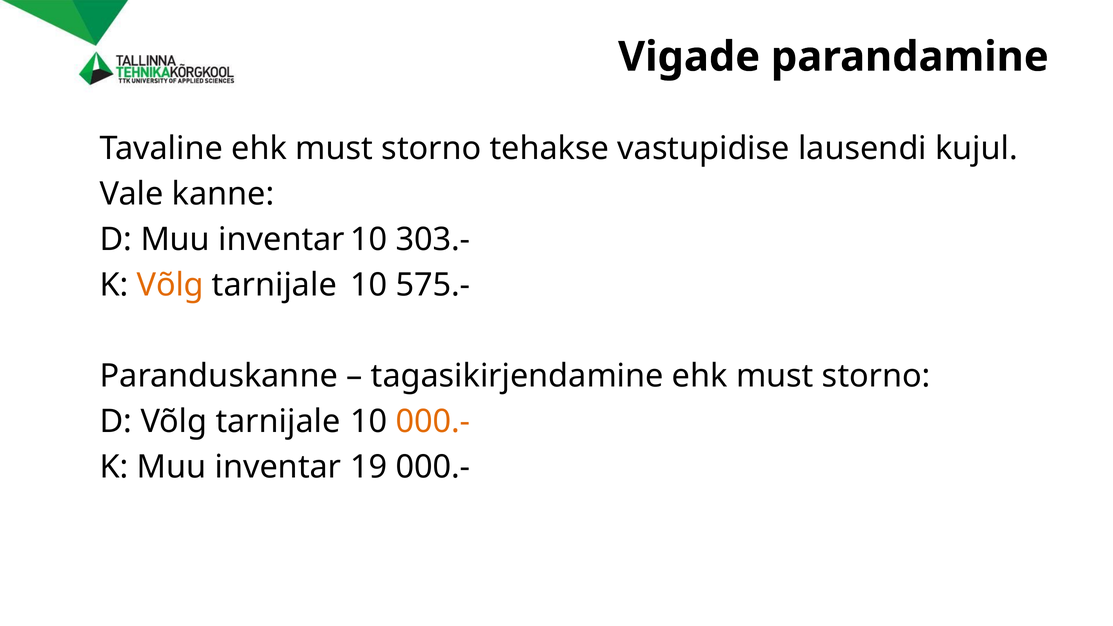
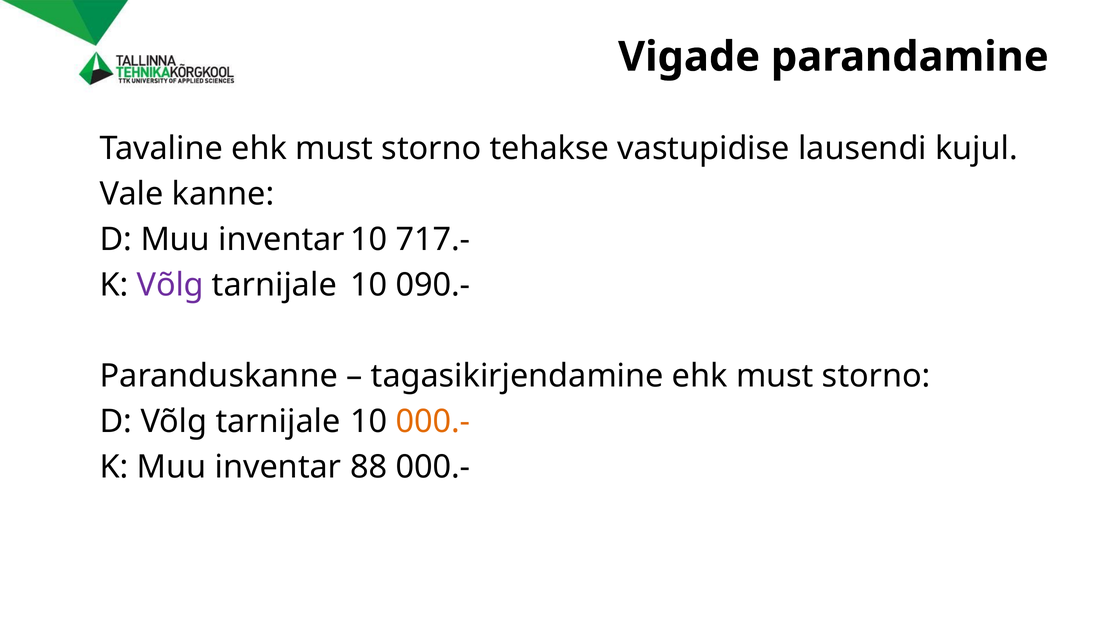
303.-: 303.- -> 717.- (433, 240)
Võlg colour: orange -> purple (170, 285)
575.-: 575.- -> 090.- (433, 285)
19: 19 -> 88 (369, 467)
